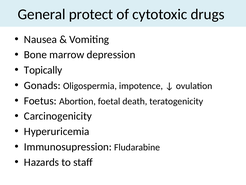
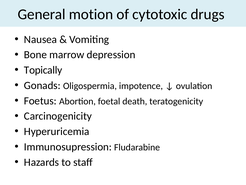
protect: protect -> motion (91, 14)
